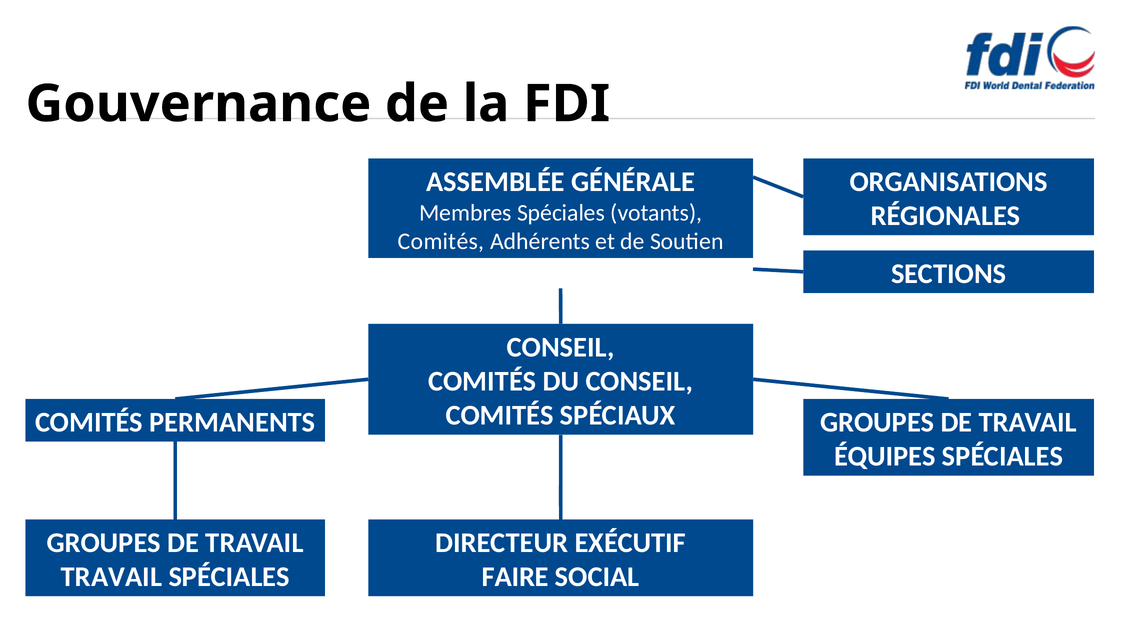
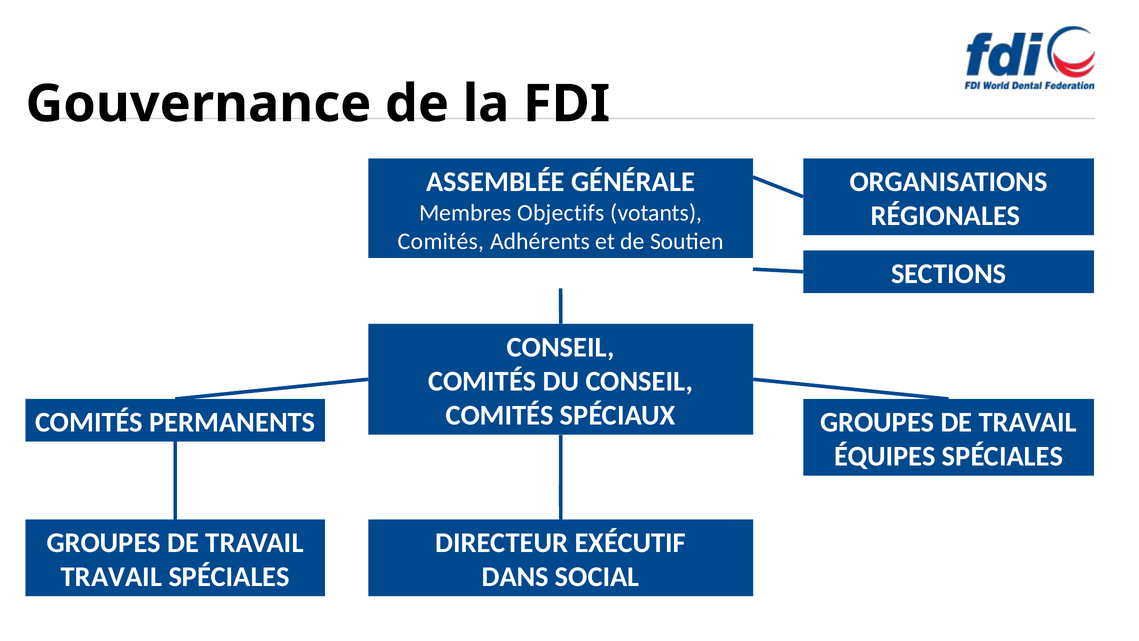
Membres Spéciales: Spéciales -> Objectifs (561, 213)
FAIRE: FAIRE -> DANS (515, 577)
